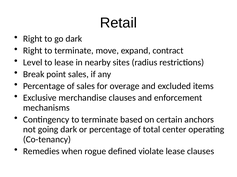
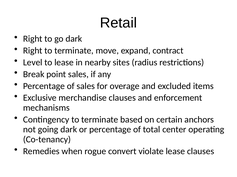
defined: defined -> convert (122, 152)
